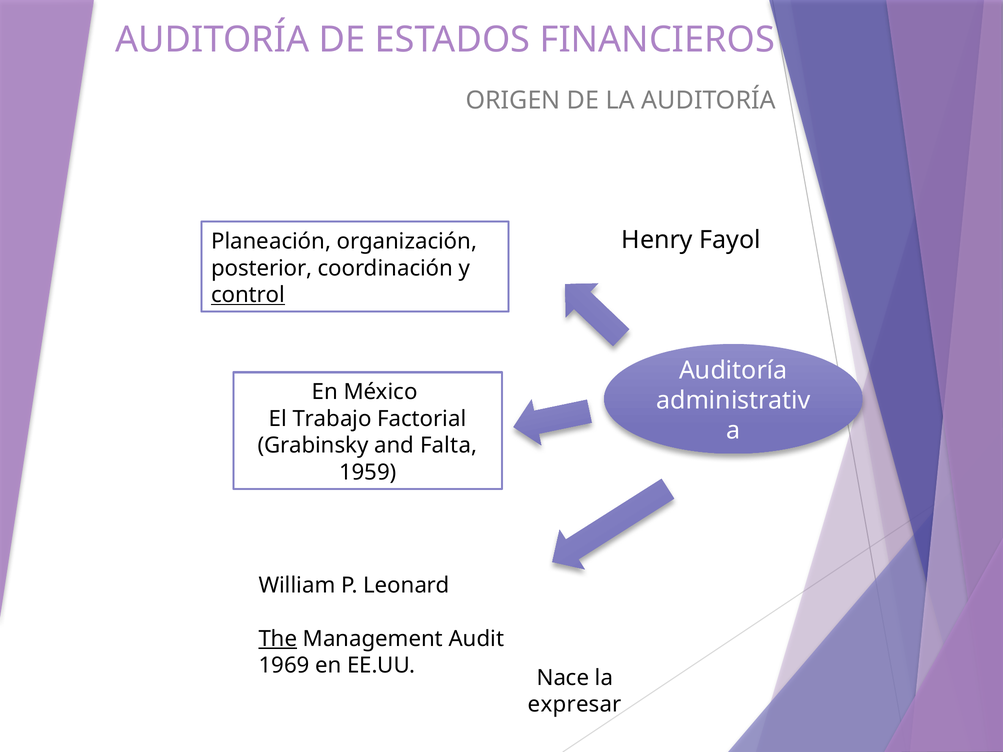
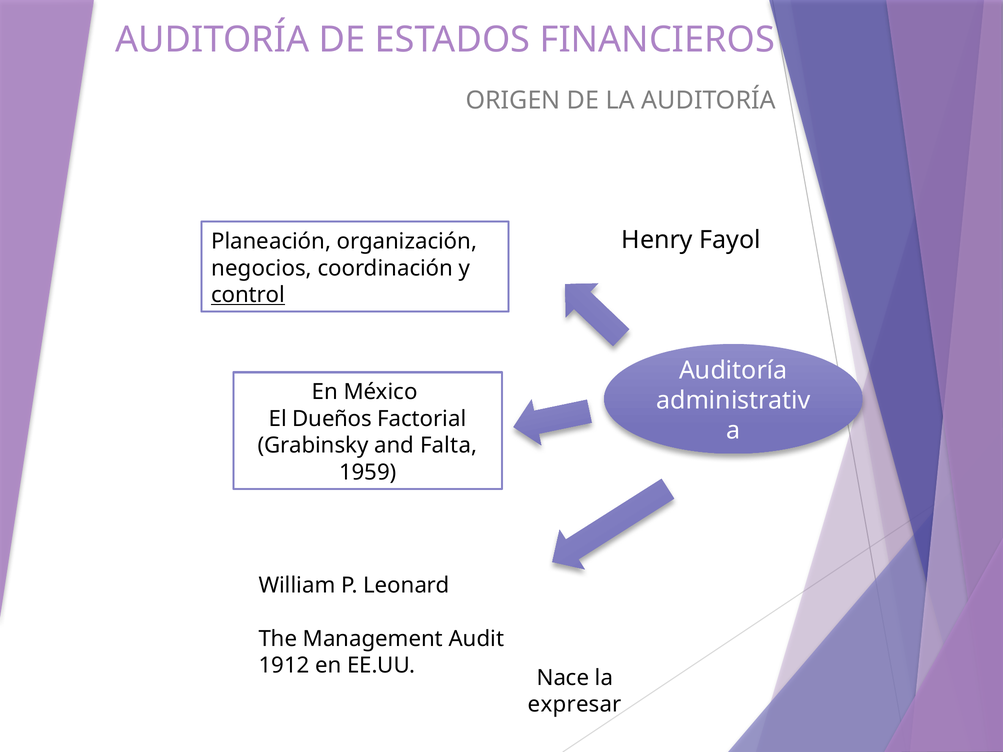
posterior: posterior -> negocios (262, 268)
Trabajo: Trabajo -> Dueños (332, 419)
The underline: present -> none (278, 639)
1969: 1969 -> 1912 (284, 666)
